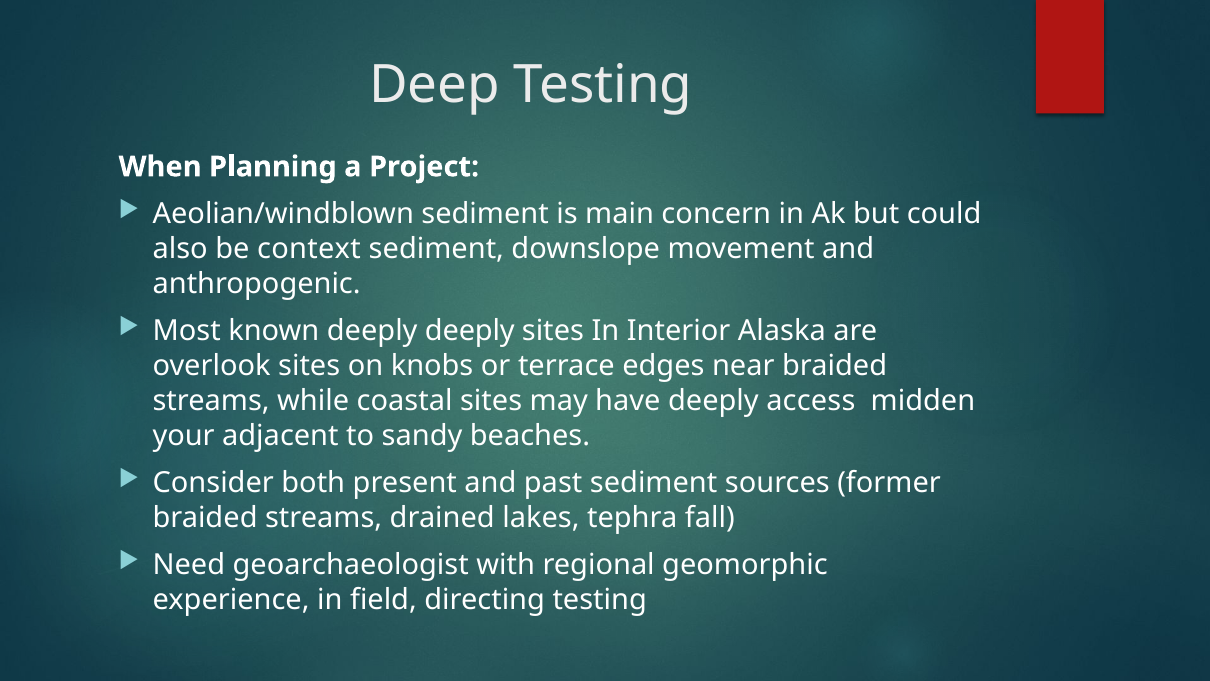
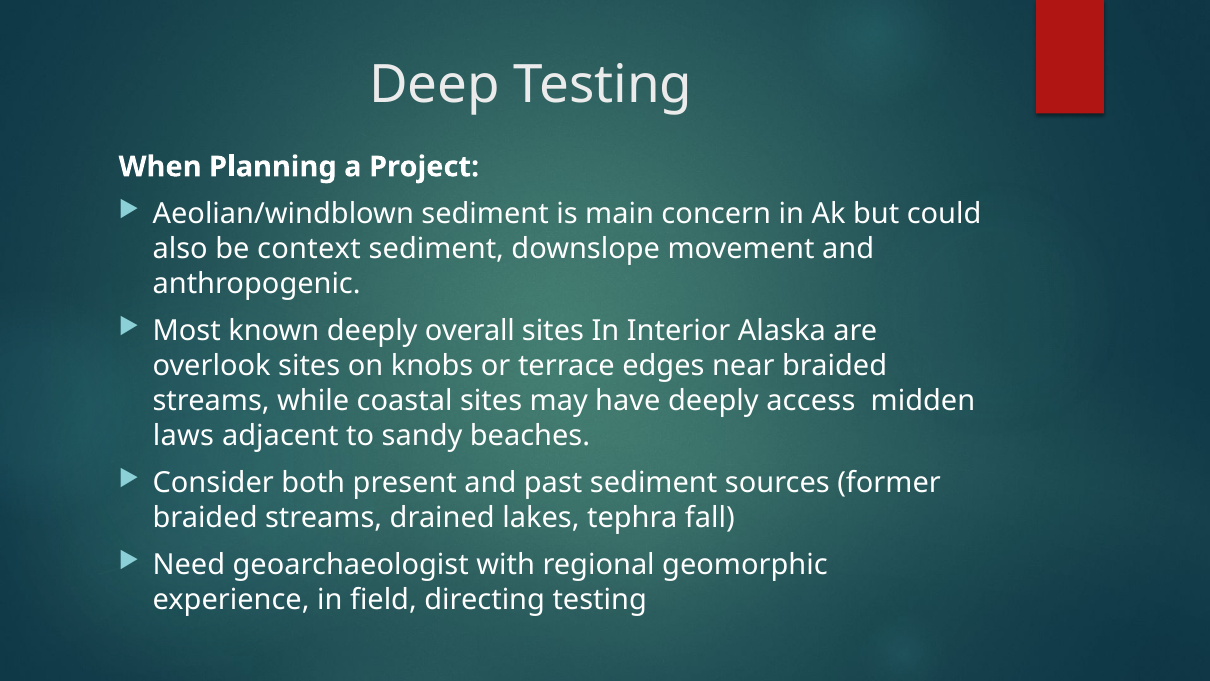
deeply deeply: deeply -> overall (470, 331)
your: your -> laws (183, 435)
